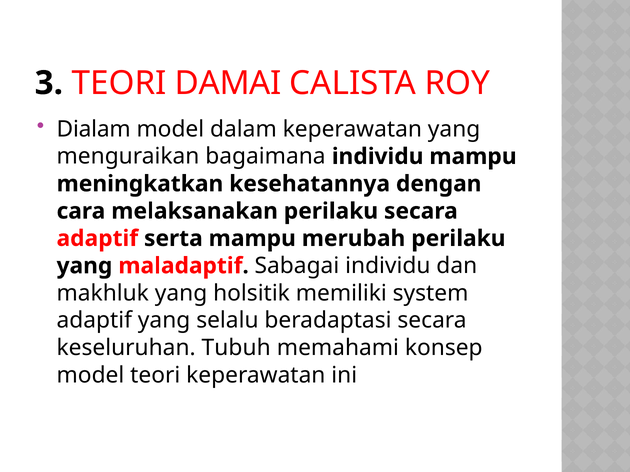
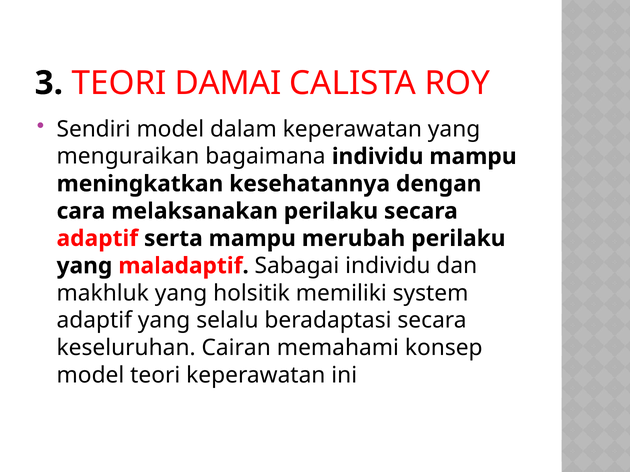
Dialam: Dialam -> Sendiri (94, 129)
Tubuh: Tubuh -> Cairan (236, 348)
